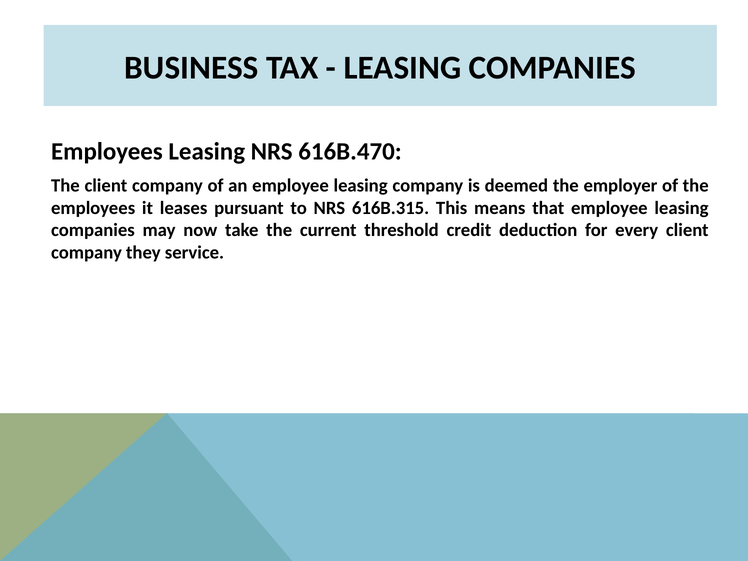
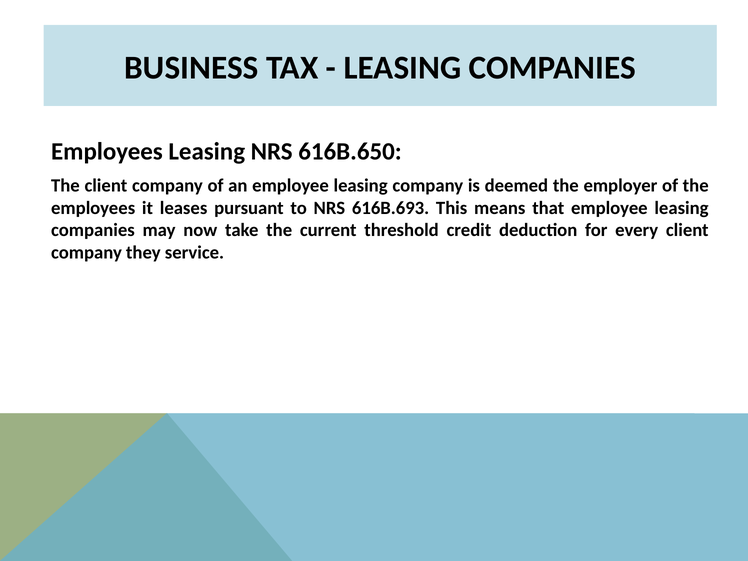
616B.470: 616B.470 -> 616B.650 (350, 151)
616B.315: 616B.315 -> 616B.693 (391, 208)
